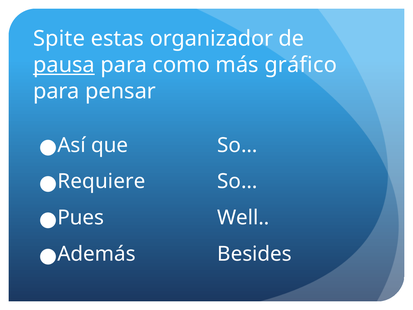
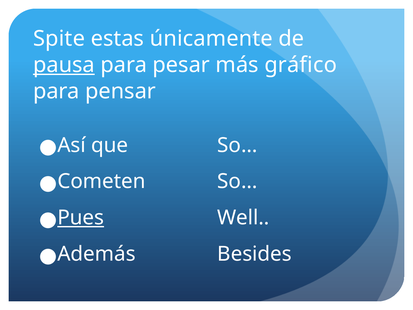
organizador: organizador -> únicamente (211, 39)
como: como -> pesar (181, 65)
Requiere: Requiere -> Cometen (102, 181)
Pues underline: none -> present (81, 218)
